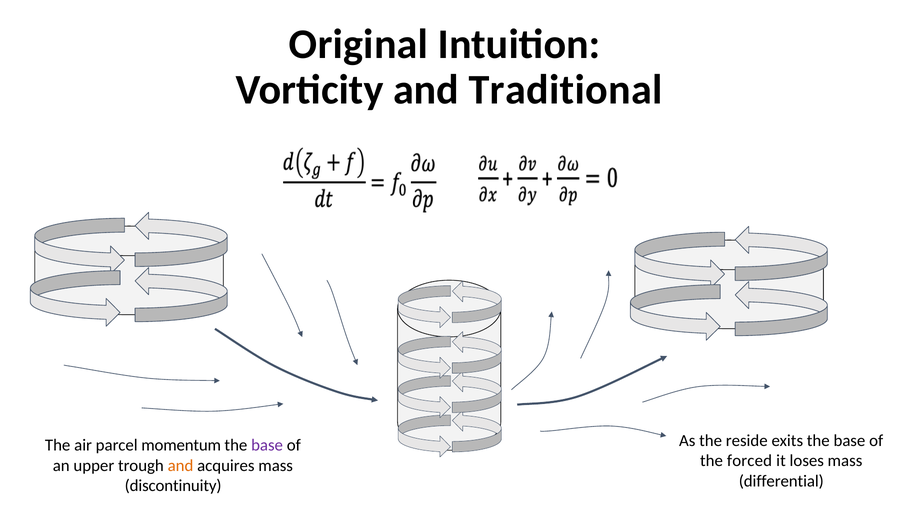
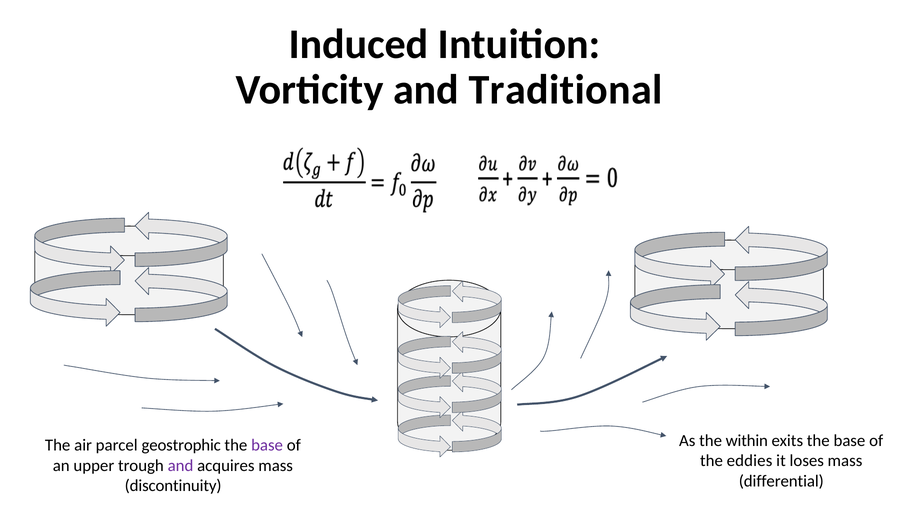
Original: Original -> Induced (359, 44)
reside: reside -> within (747, 440)
momentum: momentum -> geostrophic (181, 445)
forced: forced -> eddies (750, 460)
and colour: orange -> purple (181, 465)
